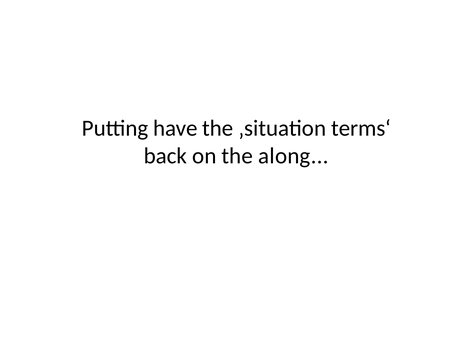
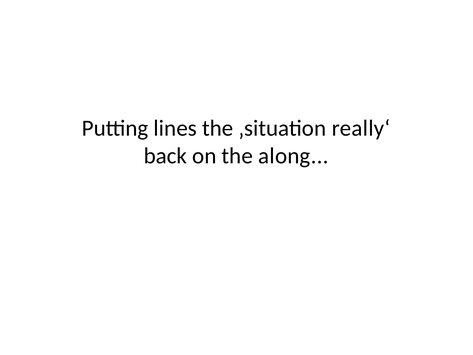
have: have -> lines (175, 128)
terms‘: terms‘ -> really‘ (361, 128)
